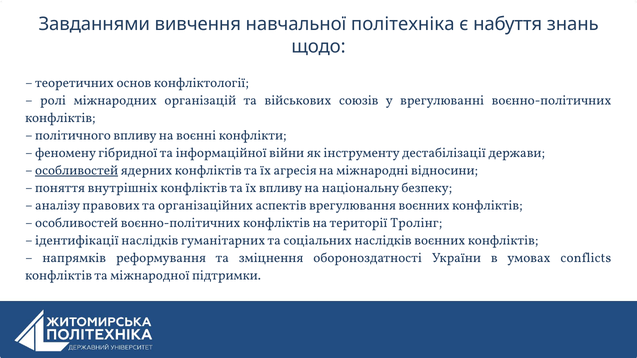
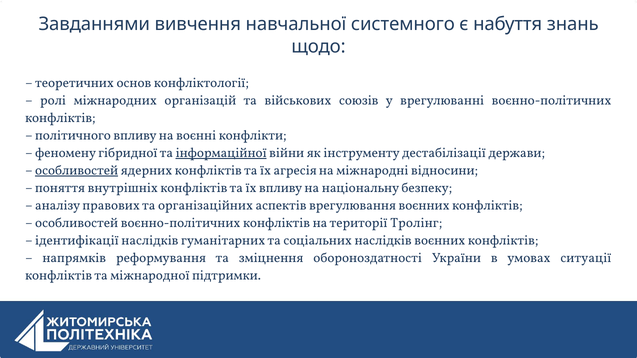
політехніка: політехніка -> системного (403, 24)
інформаційної underline: none -> present (221, 153)
conflicts: conflicts -> ситуації (586, 258)
